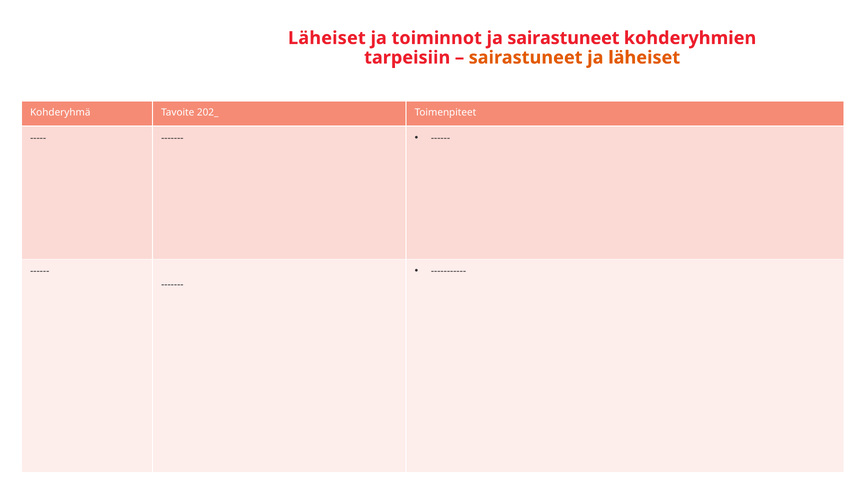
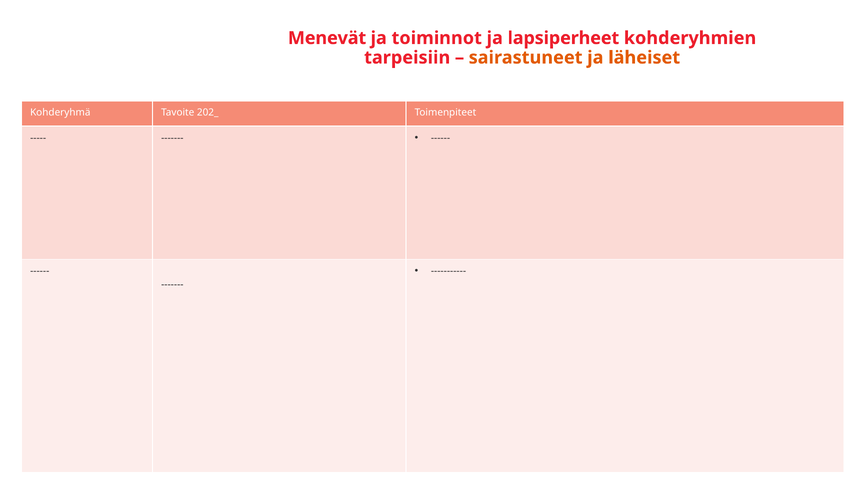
Läheiset: Läheiset -> Menevät (327, 38)
ja sairastuneet: sairastuneet -> lapsiperheet (563, 38)
